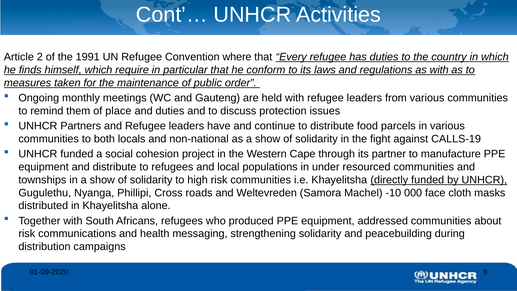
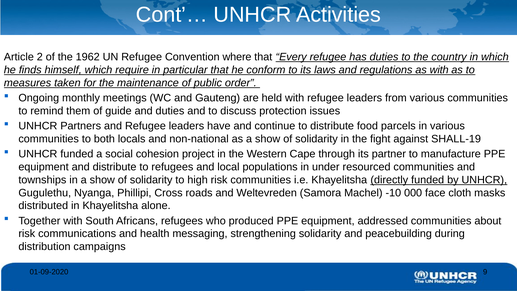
1991: 1991 -> 1962 (88, 57)
place: place -> guide (118, 111)
CALLS-19: CALLS-19 -> SHALL-19 (456, 139)
